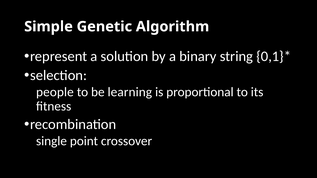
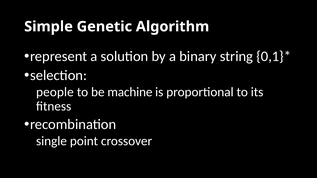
learning: learning -> machine (130, 92)
